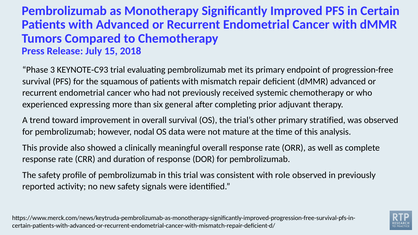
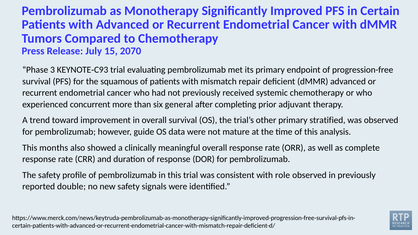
2018: 2018 -> 2070 (131, 51)
expressing: expressing -> concurrent (90, 104)
nodal: nodal -> guide (144, 132)
provide: provide -> months (54, 148)
activity: activity -> double (71, 187)
